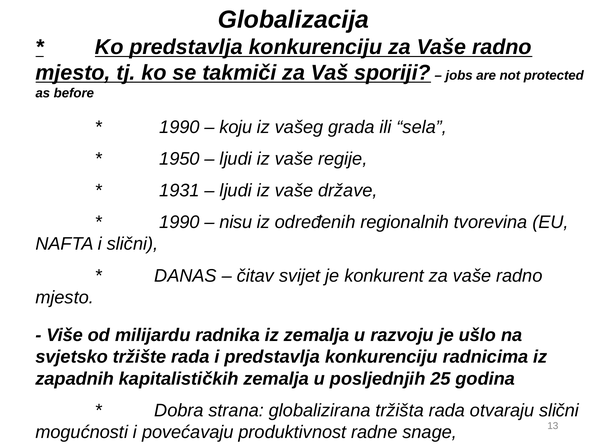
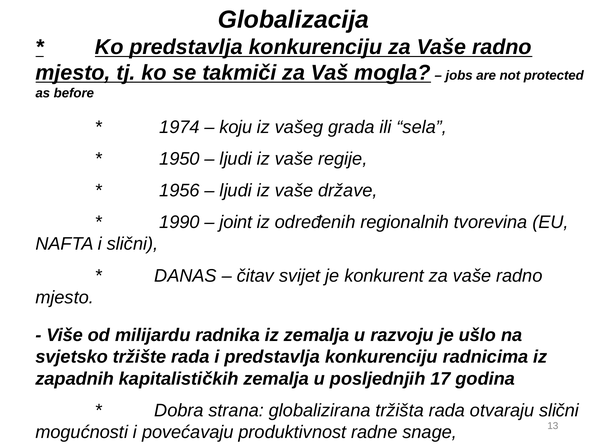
sporiji: sporiji -> mogla (392, 73)
1990: 1990 -> 1974 (179, 127)
1931: 1931 -> 1956 (179, 190)
nisu: nisu -> joint (236, 222)
25: 25 -> 17 (441, 378)
